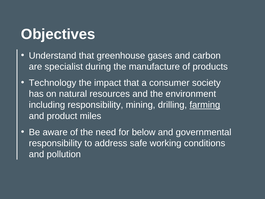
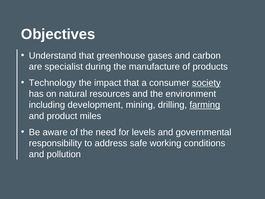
society underline: none -> present (206, 83)
including responsibility: responsibility -> development (95, 105)
below: below -> levels (144, 132)
